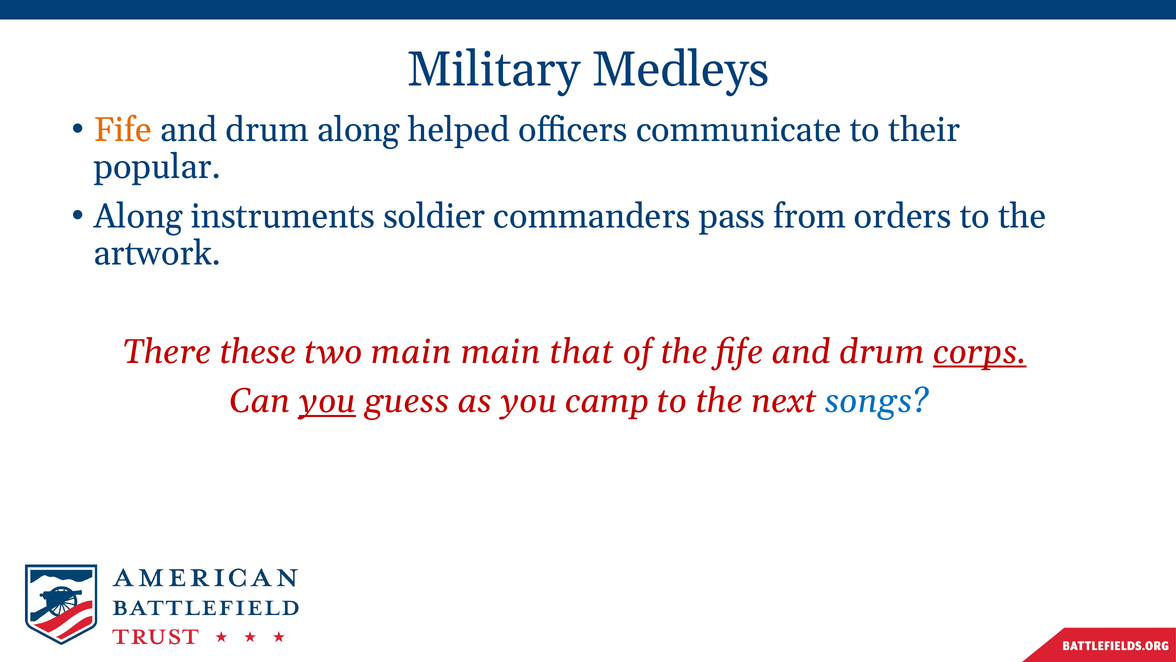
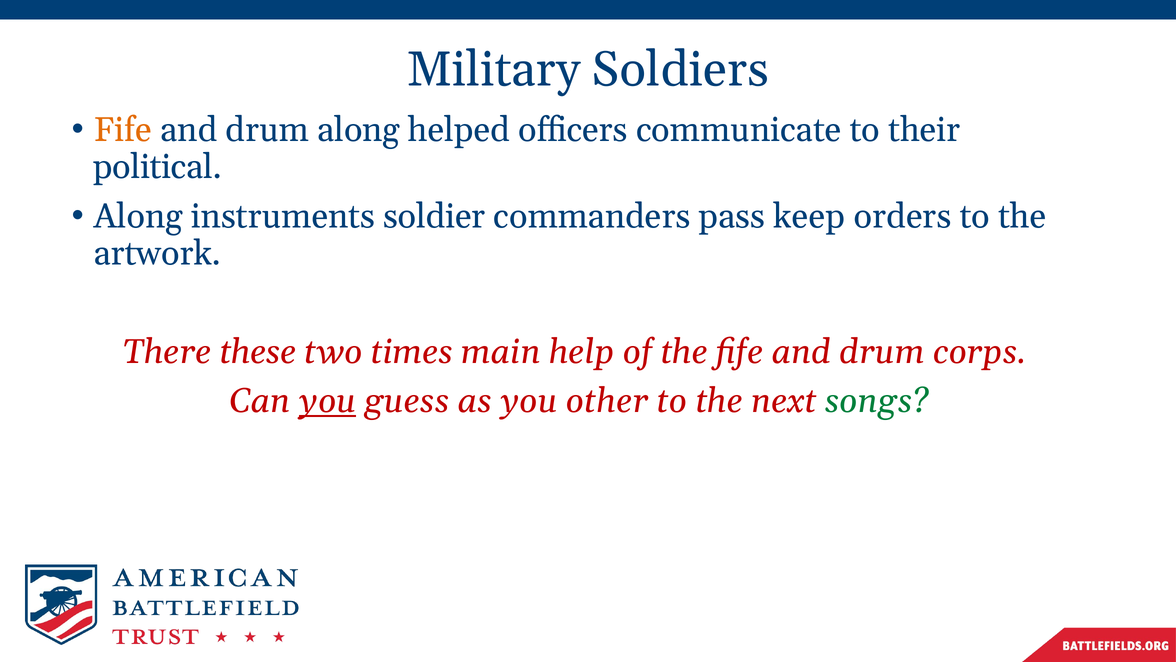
Medleys: Medleys -> Soldiers (680, 69)
popular: popular -> political (157, 167)
from: from -> keep (809, 216)
two main: main -> times (412, 352)
that: that -> help (582, 352)
corps underline: present -> none (980, 352)
camp: camp -> other (607, 401)
songs colour: blue -> green (877, 401)
